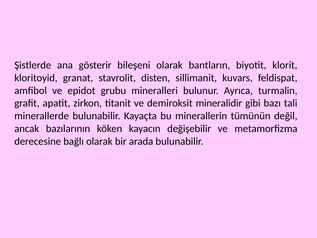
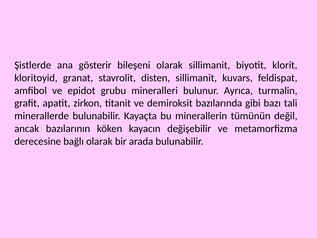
olarak bantların: bantların -> sillimanit (209, 65)
mineralidir: mineralidir -> bazılarında (219, 103)
